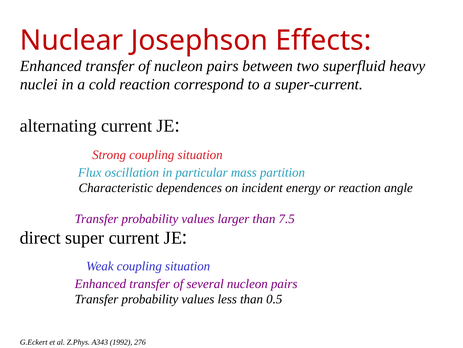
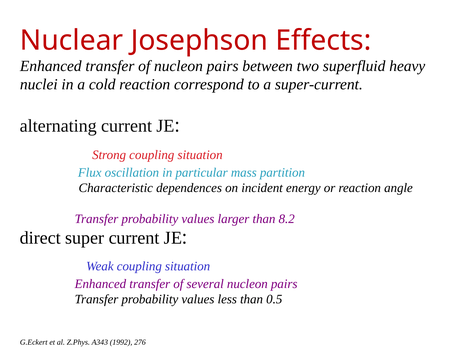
7.5: 7.5 -> 8.2 (287, 218)
